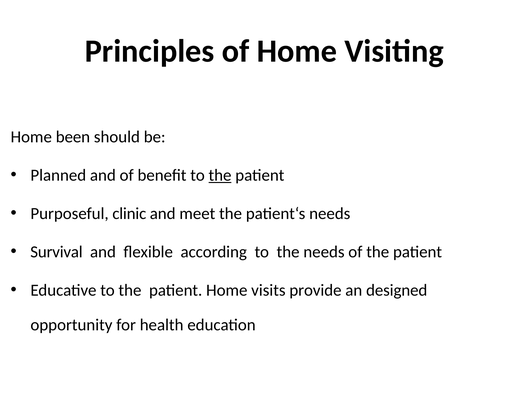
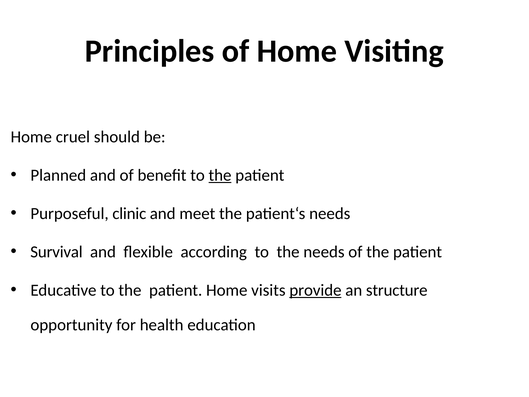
been: been -> cruel (73, 137)
provide underline: none -> present (315, 290)
designed: designed -> structure (397, 290)
